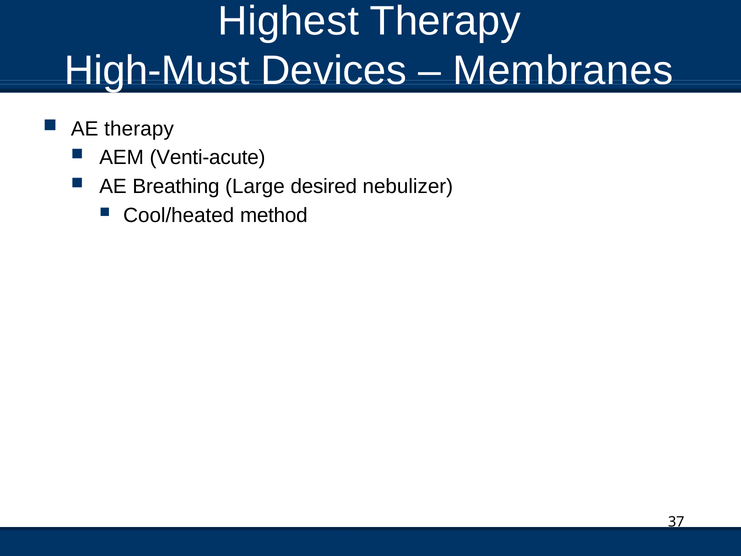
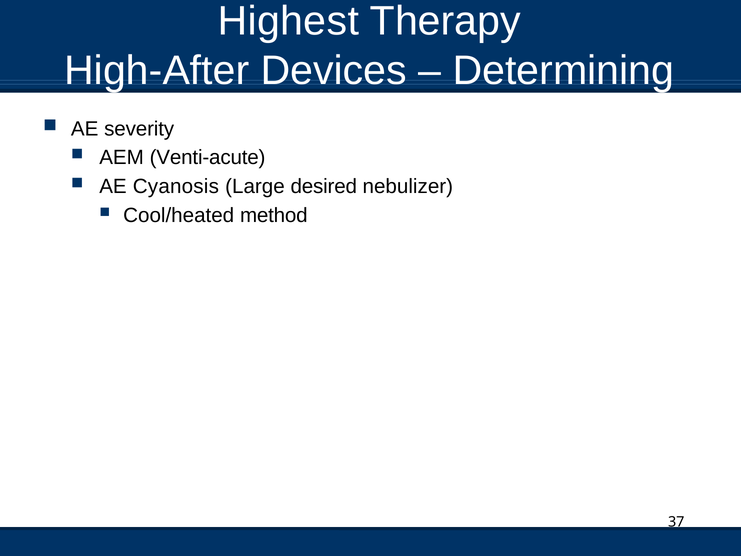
High-Must: High-Must -> High-After (157, 71)
Membranes: Membranes -> Determining (563, 71)
AE therapy: therapy -> severity (139, 129)
Breathing: Breathing -> Cyanosis (176, 186)
